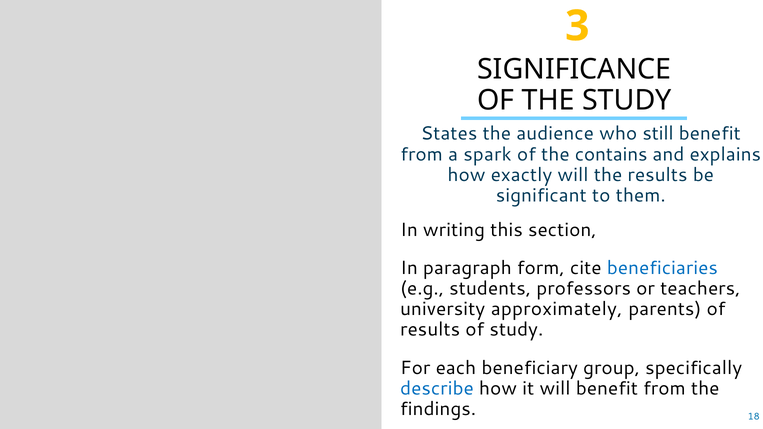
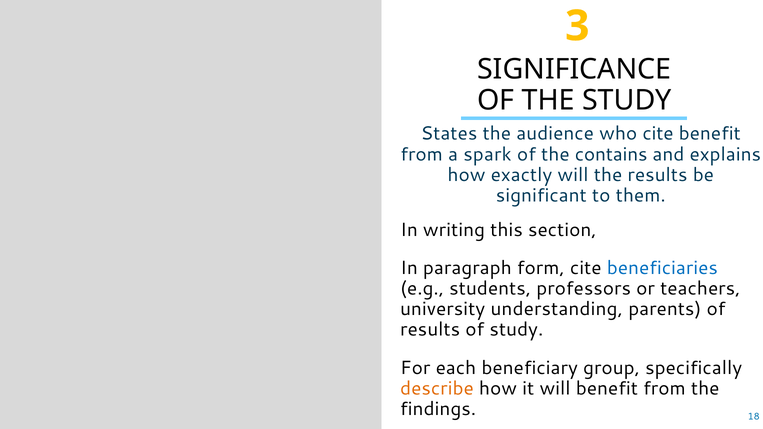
who still: still -> cite (658, 134)
approximately: approximately -> understanding (557, 309)
describe colour: blue -> orange (437, 389)
